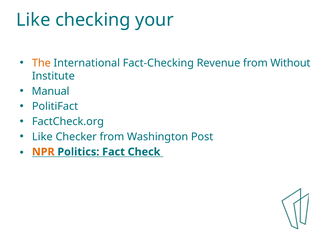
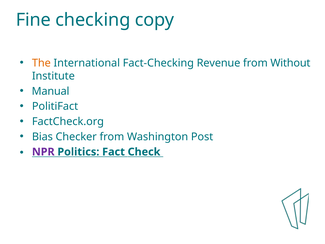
Like: Like -> Fine (33, 20)
your: your -> copy (154, 20)
Like: Like -> Bias (42, 137)
NPR colour: orange -> purple (43, 152)
